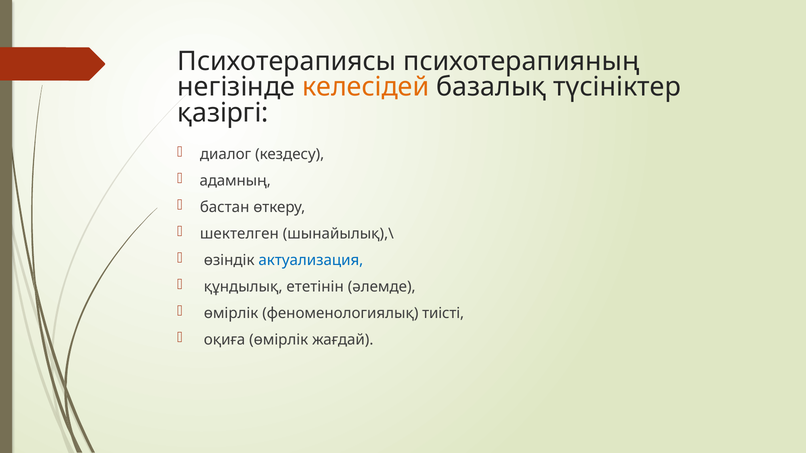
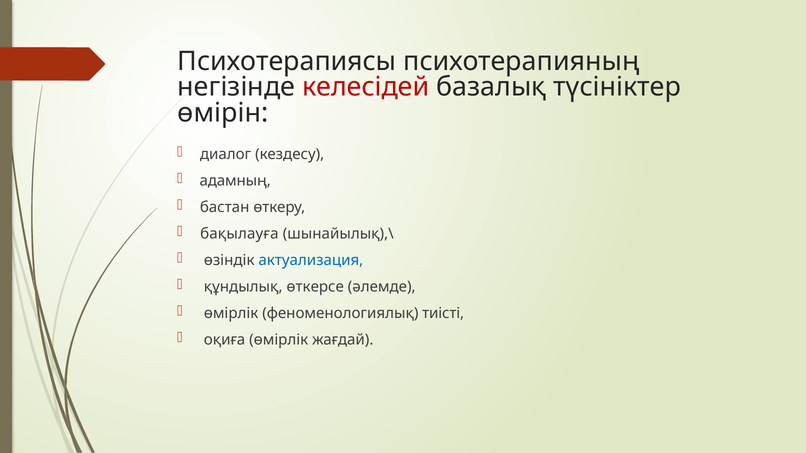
келесідей colour: orange -> red (366, 87)
қазіргі: қазіргі -> өмірін (223, 113)
шектелген: шектелген -> бақылауға (239, 234)
ететінін: ететінін -> өткерсе (315, 287)
